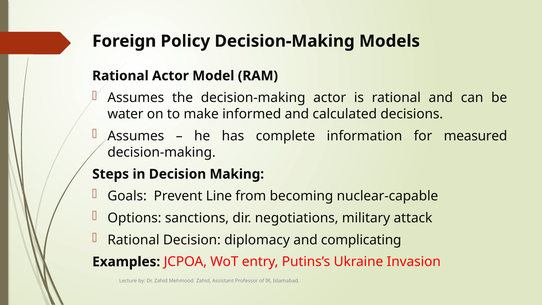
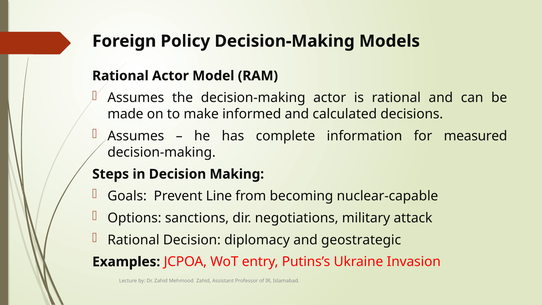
water: water -> made (125, 114)
complicating: complicating -> geostrategic (361, 240)
